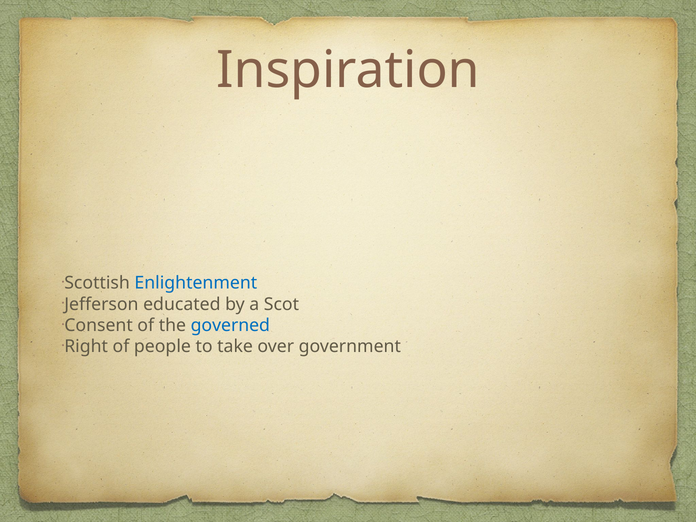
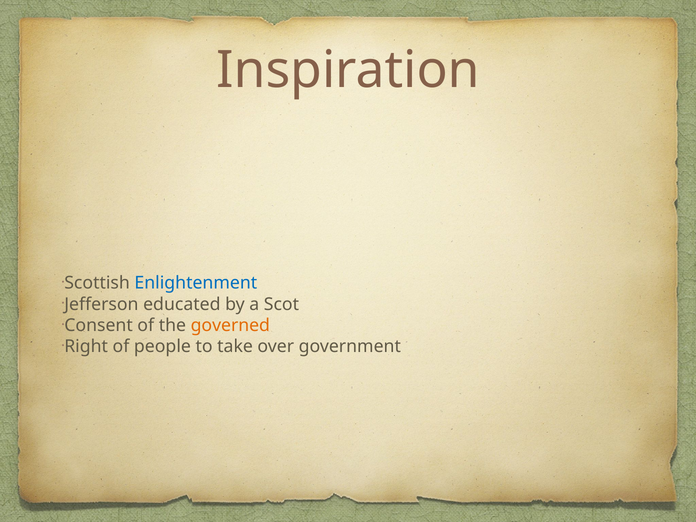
governed colour: blue -> orange (230, 325)
